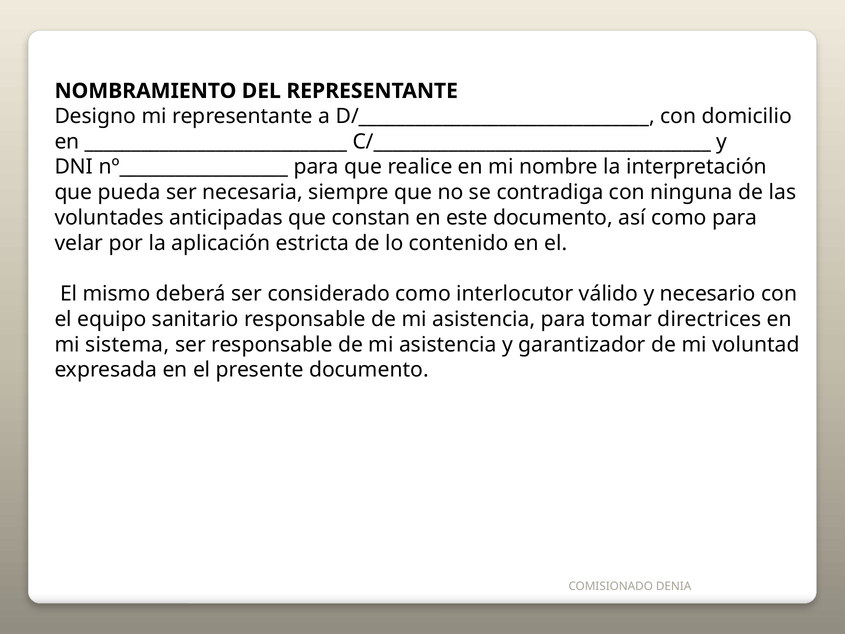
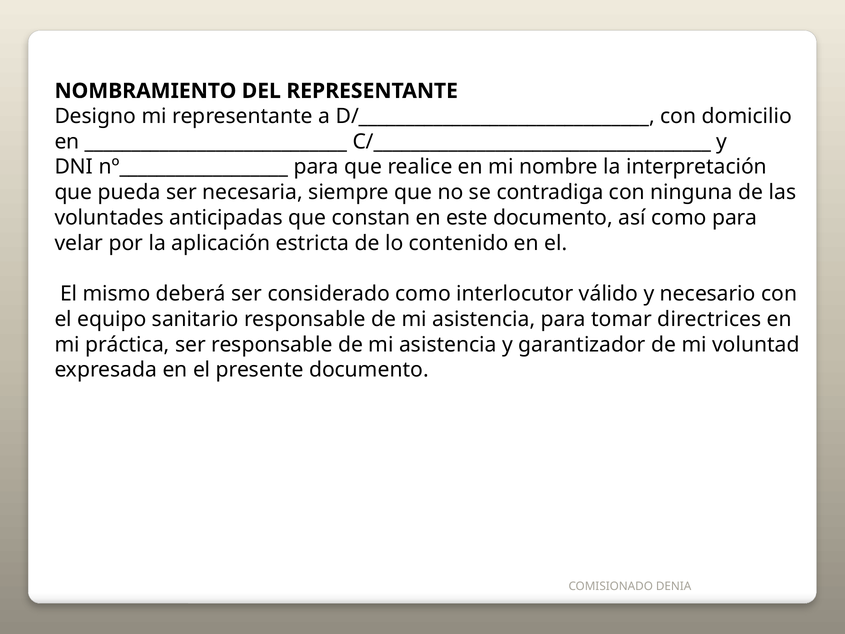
sistema: sistema -> práctica (127, 344)
